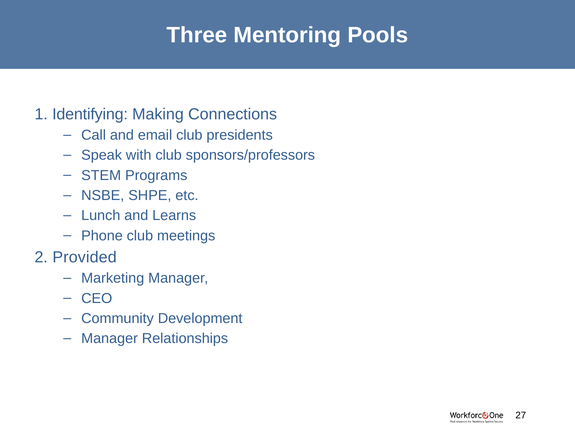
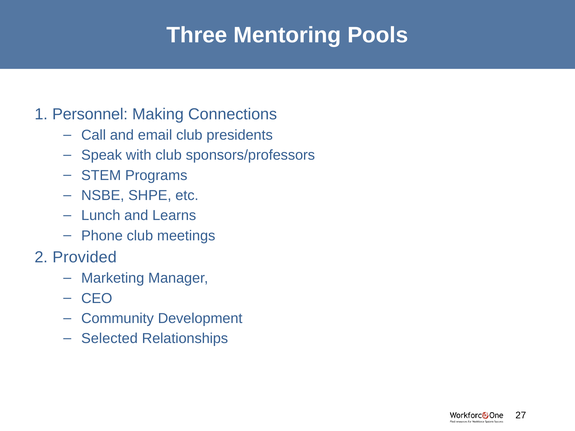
Identifying: Identifying -> Personnel (90, 114)
Manager: Manager -> Selected (109, 339)
